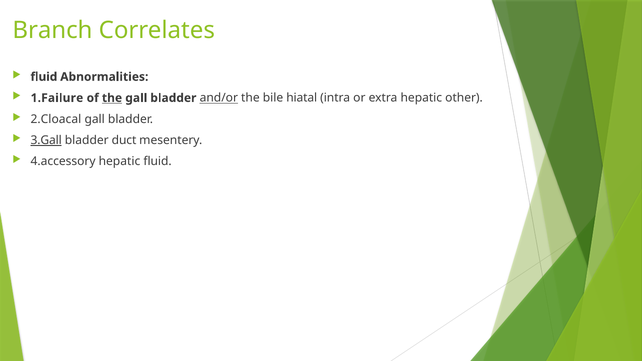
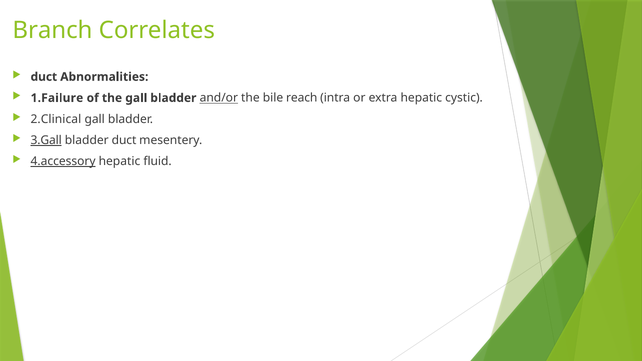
fluid: fluid -> duct (44, 77)
the underline: present -> none (112, 98)
hiatal: hiatal -> reach (302, 98)
other: other -> cystic (464, 98)
2.Cloacal: 2.Cloacal -> 2.Clinical (56, 119)
4.accessory underline: none -> present (63, 161)
